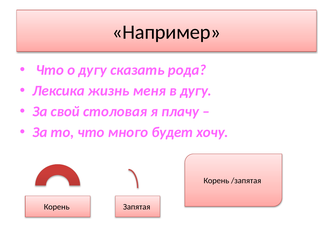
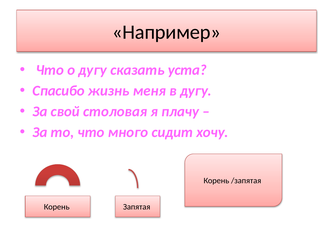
рода: рода -> уста (187, 70)
Лексика: Лексика -> Спасибо (59, 91)
будет: будет -> сидит (172, 132)
